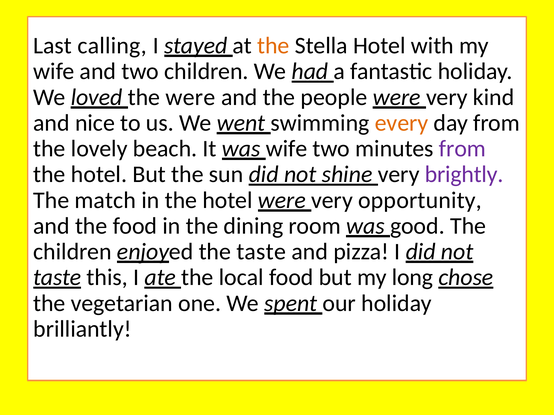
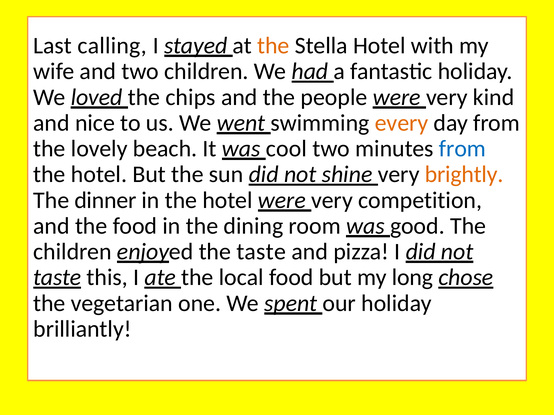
the were: were -> chips (191, 97)
wife: wife -> cool (286, 149)
from colour: purple -> blue (462, 149)
brightly colour: purple -> orange (464, 175)
match: match -> dinner (105, 200)
opportunity: opportunity -> competition (420, 200)
